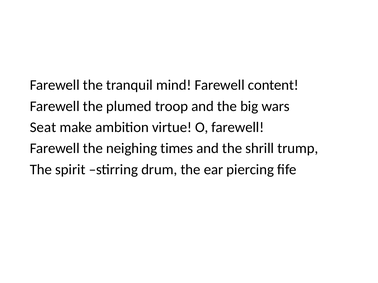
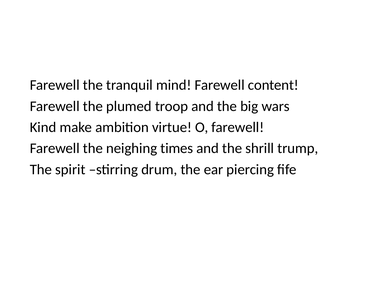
Seat: Seat -> Kind (43, 127)
